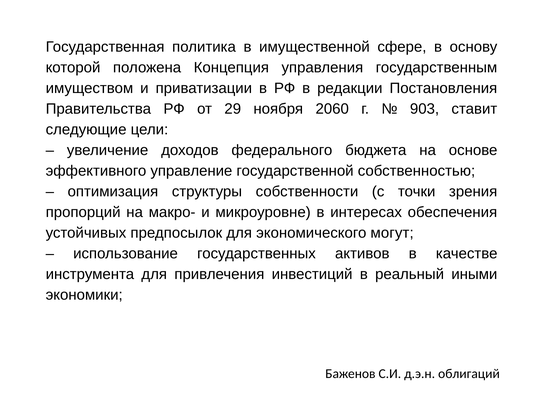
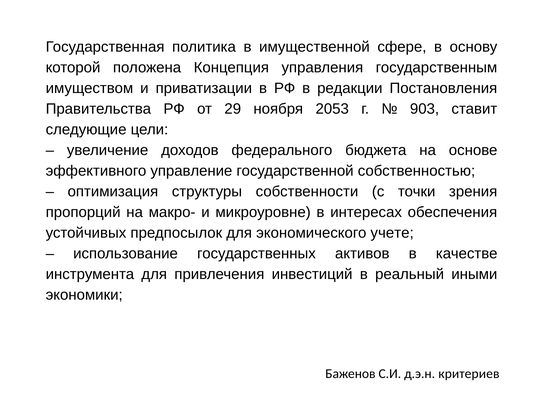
2060: 2060 -> 2053 (332, 109)
могут: могут -> учете (392, 233)
облигаций: облигаций -> критериев (469, 374)
